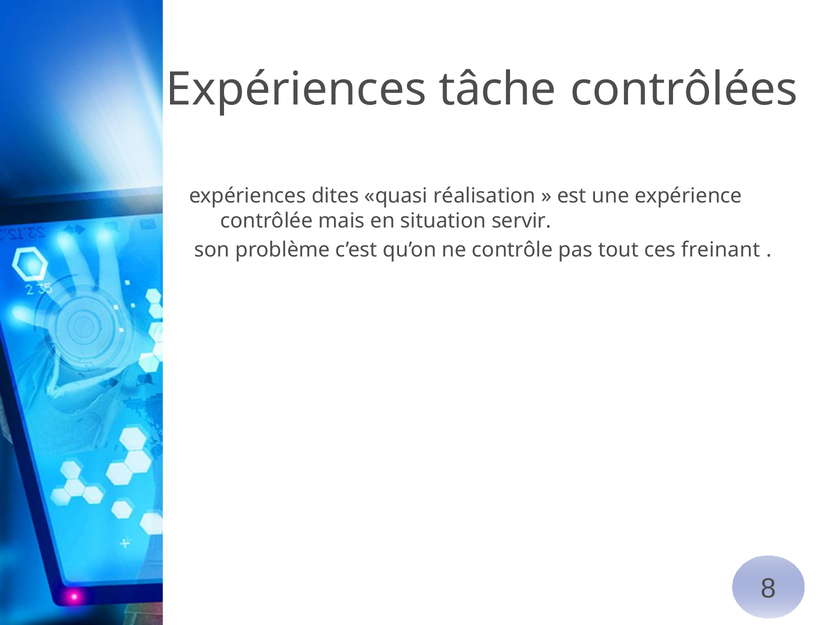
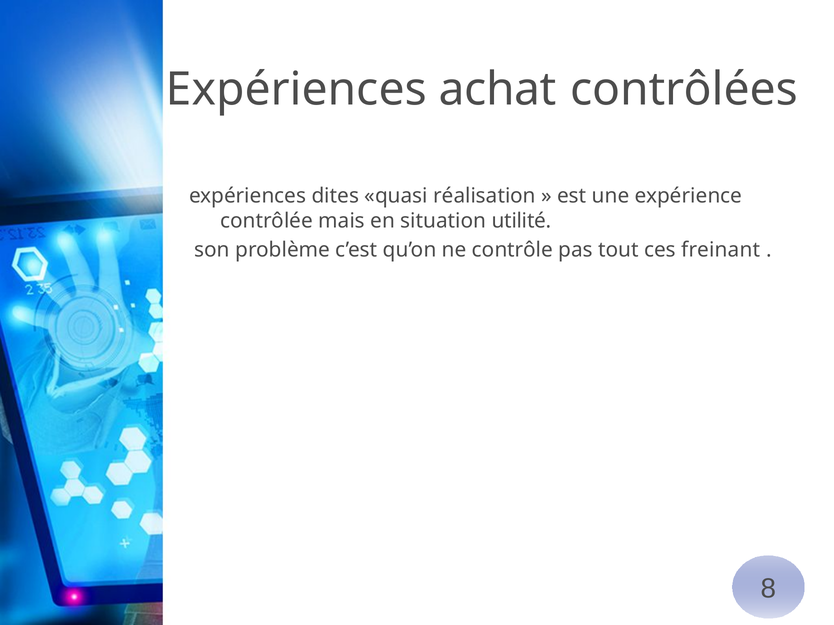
tâche: tâche -> achat (498, 90)
servir: servir -> utilité (522, 221)
